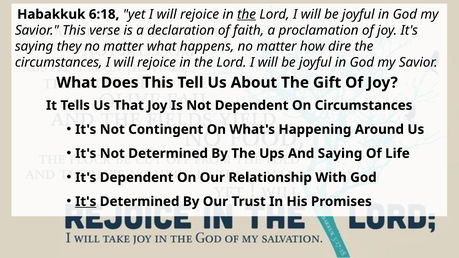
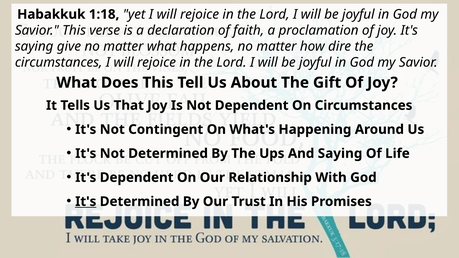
6:18: 6:18 -> 1:18 (104, 14)
the underline: present -> none (247, 14)
they: they -> give (69, 46)
